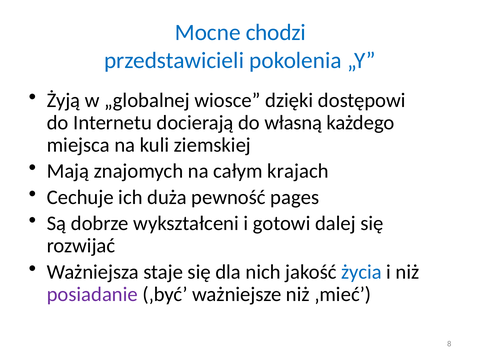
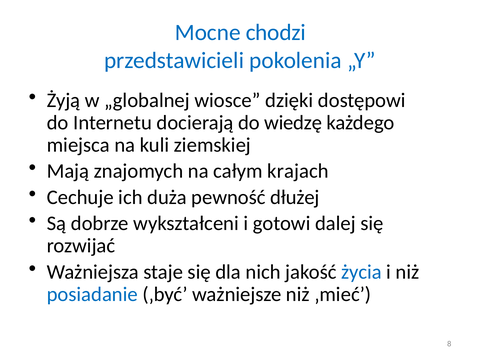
własną: własną -> wiedzę (293, 123)
pages: pages -> dłużej (295, 197)
posiadanie colour: purple -> blue (92, 294)
